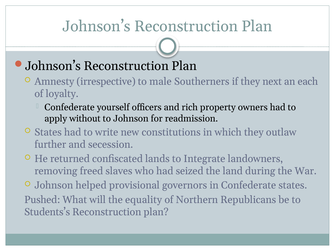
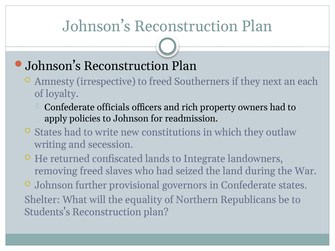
to male: male -> freed (161, 82)
yourself: yourself -> officials (113, 107)
without: without -> policies (85, 119)
further: further -> writing (50, 145)
helped: helped -> further (91, 186)
Pushed: Pushed -> Shelter (42, 200)
